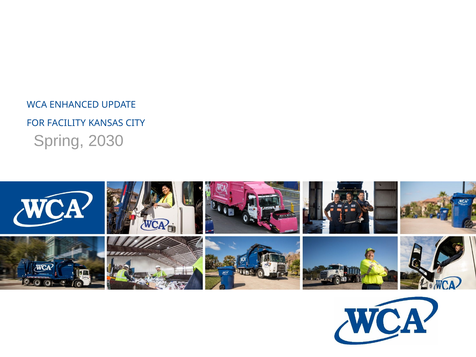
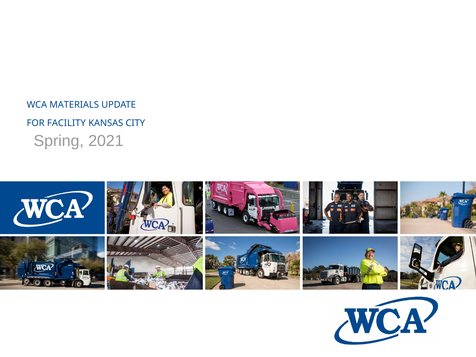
ENHANCED: ENHANCED -> MATERIALS (74, 105)
2030: 2030 -> 2021 (106, 141)
